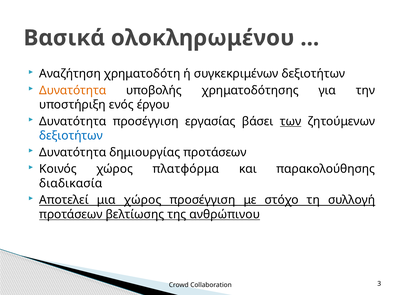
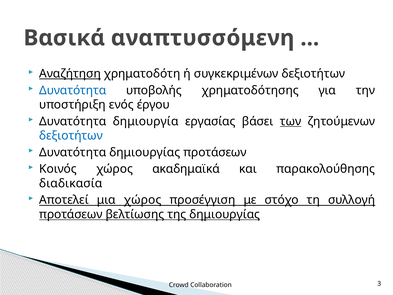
ολοκληρωμένου: ολοκληρωμένου -> αναπτυσσόμενη (203, 38)
Αναζήτηση underline: none -> present (70, 74)
Δυνατότητα colour: orange -> blue (73, 90)
Δυνατότητα προσέγγιση: προσέγγιση -> δημιουργία (146, 121)
πλατφόρμα: πλατφόρμα -> ακαδημαϊκά (186, 169)
της ανθρώπινου: ανθρώπινου -> δημιουργίας (225, 214)
